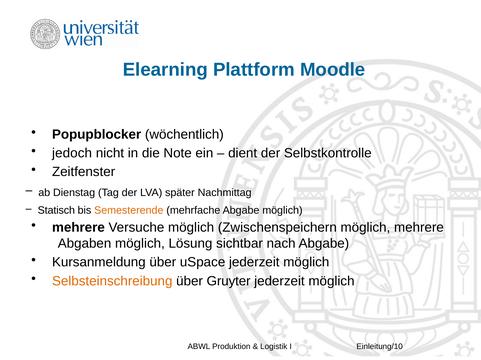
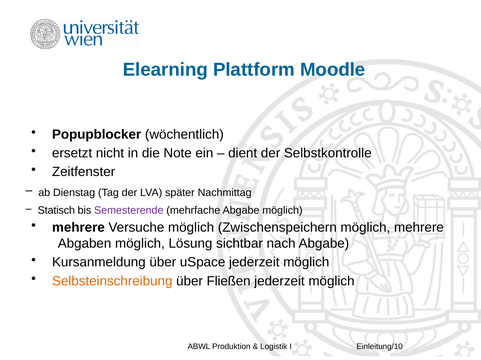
jedoch: jedoch -> ersetzt (72, 153)
Semesterende colour: orange -> purple (129, 211)
Gruyter: Gruyter -> Fließen (229, 282)
